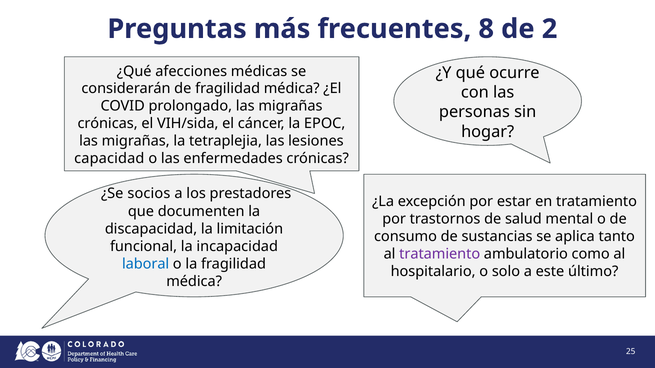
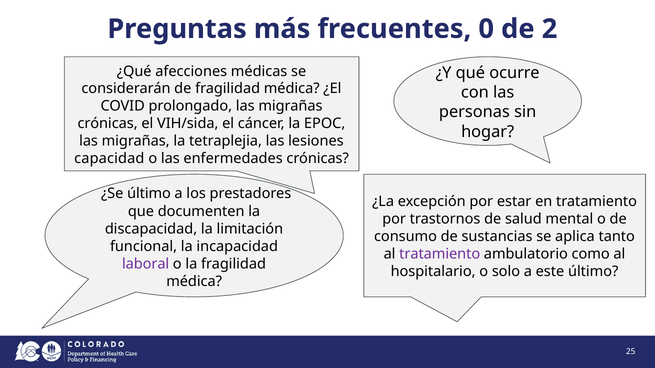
8: 8 -> 0 (486, 29)
¿Se socios: socios -> último (149, 194)
laboral colour: blue -> purple (146, 264)
